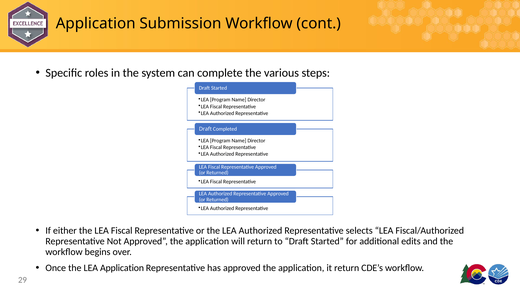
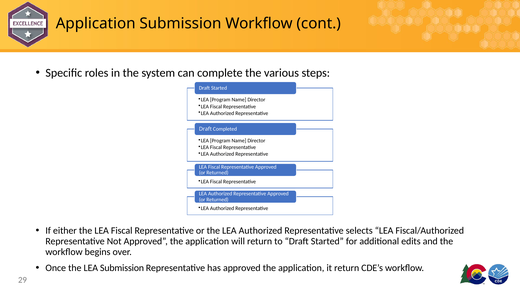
LEA Application: Application -> Submission (122, 267)
